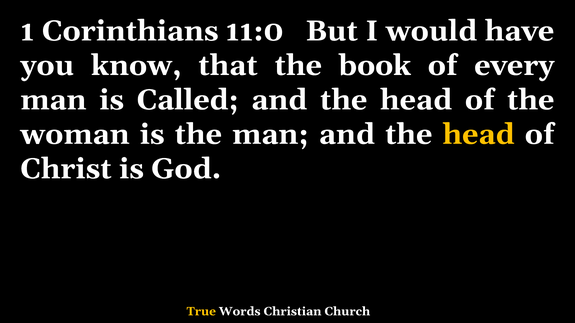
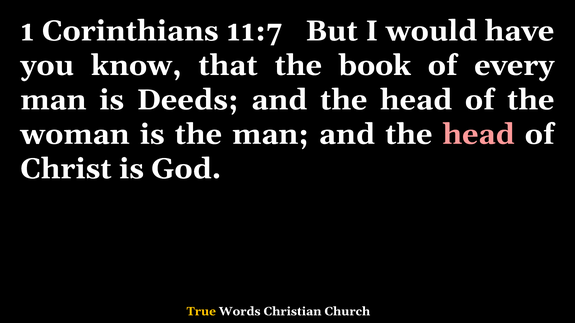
11:0: 11:0 -> 11:7 (254, 31)
Called: Called -> Deeds (188, 100)
head colour: yellow -> pink (479, 135)
